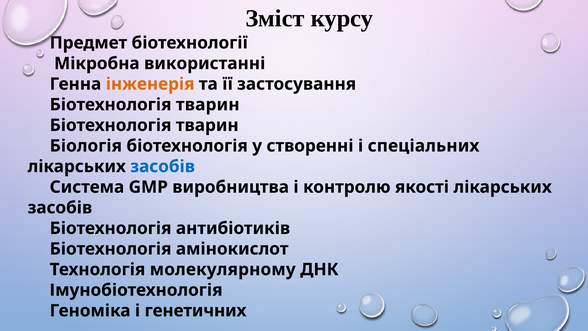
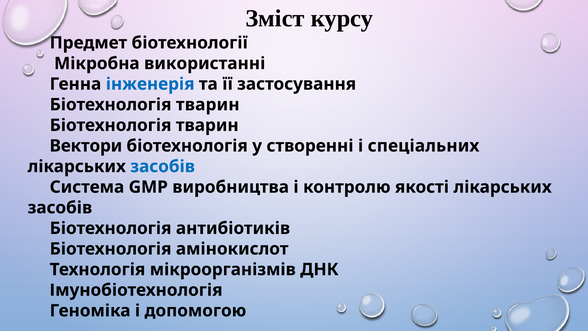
інженерія colour: orange -> blue (150, 84)
Біологія: Біологія -> Вектори (86, 146)
молекулярному: молекулярному -> мікроорганізмів (223, 269)
генетичних: генетичних -> допомогою (195, 310)
